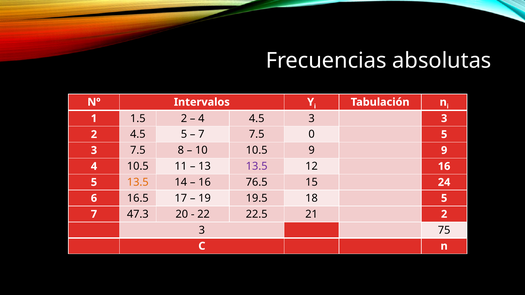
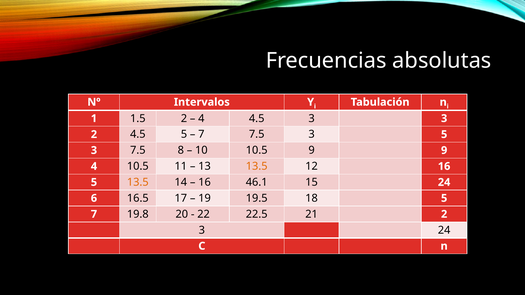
7.5 0: 0 -> 3 (312, 135)
13.5 colour: purple -> orange (257, 166)
76.5: 76.5 -> 46.1 (257, 182)
47.3: 47.3 -> 19.8 (138, 214)
3 75: 75 -> 24 (444, 230)
